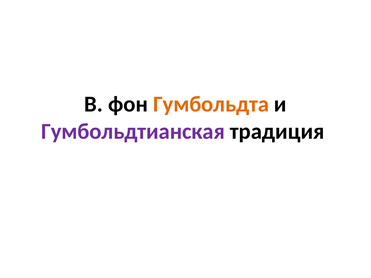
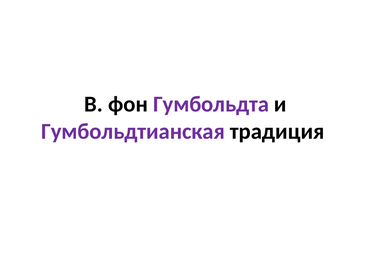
Гумбольдта colour: orange -> purple (211, 104)
